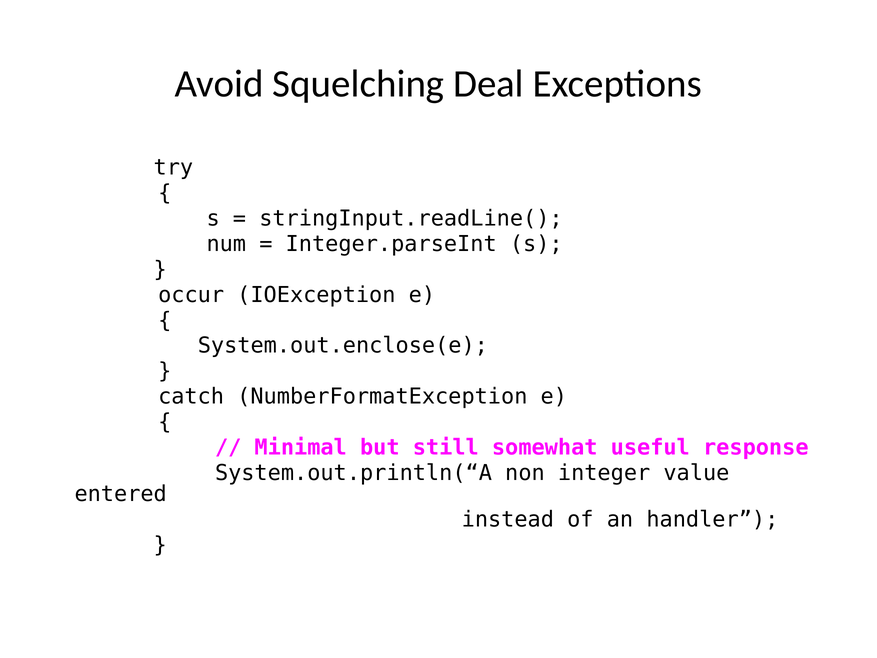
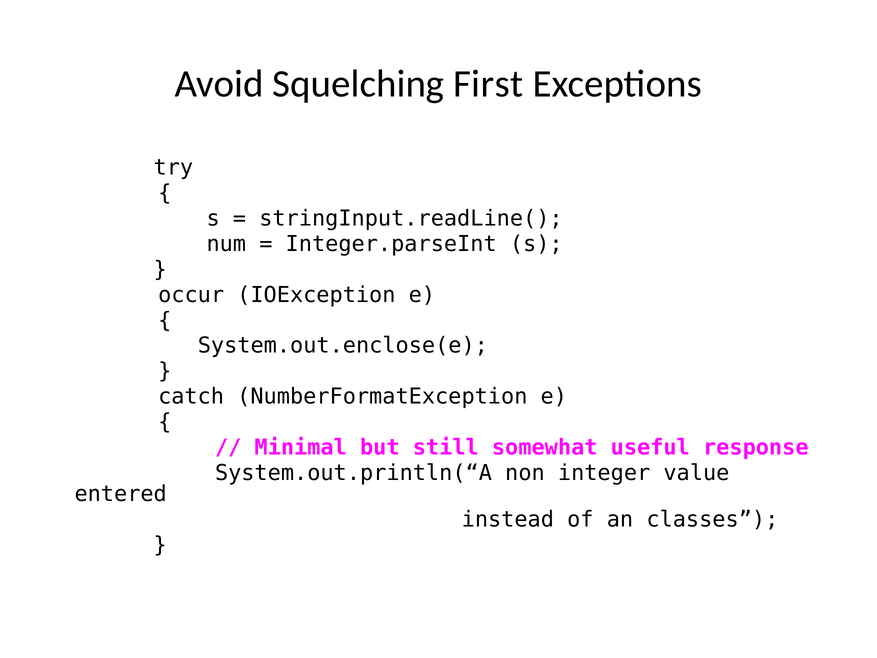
Deal: Deal -> First (488, 84)
handler: handler -> classes (712, 519)
